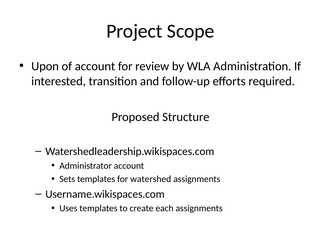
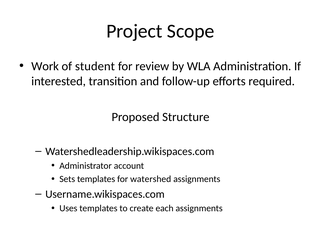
Upon: Upon -> Work (45, 66)
of account: account -> student (95, 66)
